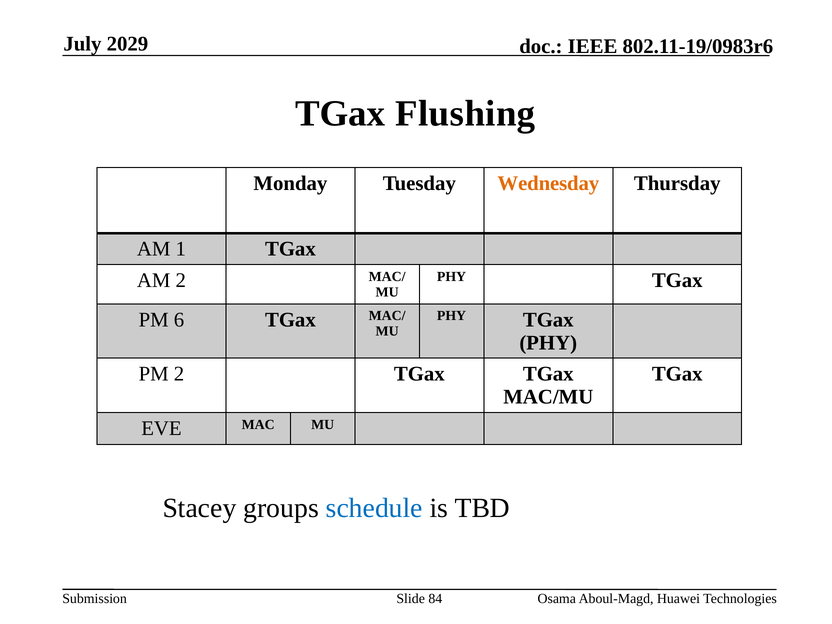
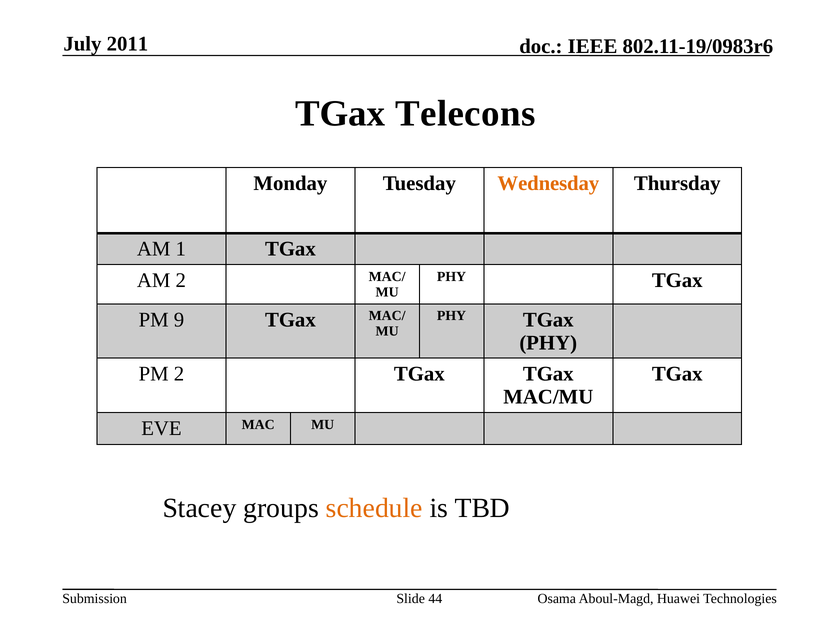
2029: 2029 -> 2011 (127, 44)
Flushing: Flushing -> Telecons (465, 113)
6: 6 -> 9 (179, 320)
schedule colour: blue -> orange (374, 508)
84: 84 -> 44 (435, 598)
